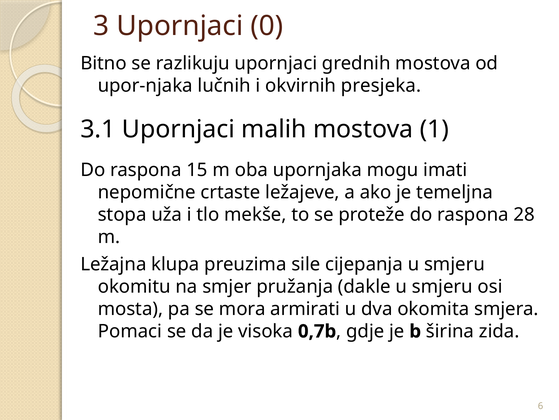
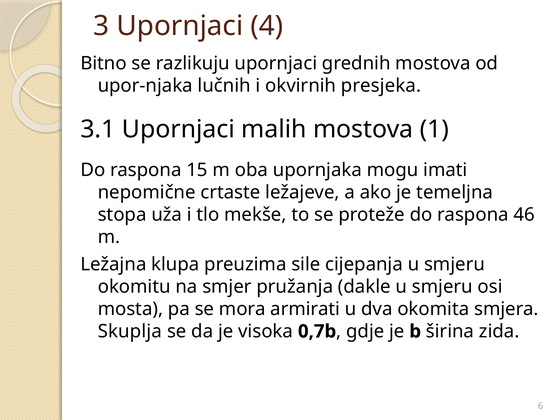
0: 0 -> 4 (267, 26)
28: 28 -> 46 (524, 214)
Pomaci: Pomaci -> Skuplja (130, 331)
